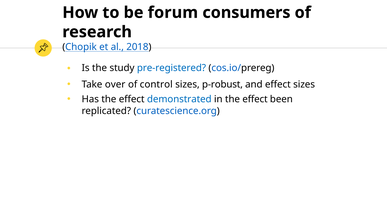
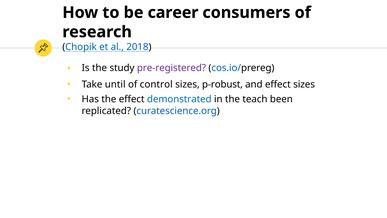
forum: forum -> career (173, 13)
pre-registered colour: blue -> purple (171, 68)
over: over -> until (115, 84)
in the effect: effect -> teach (255, 99)
